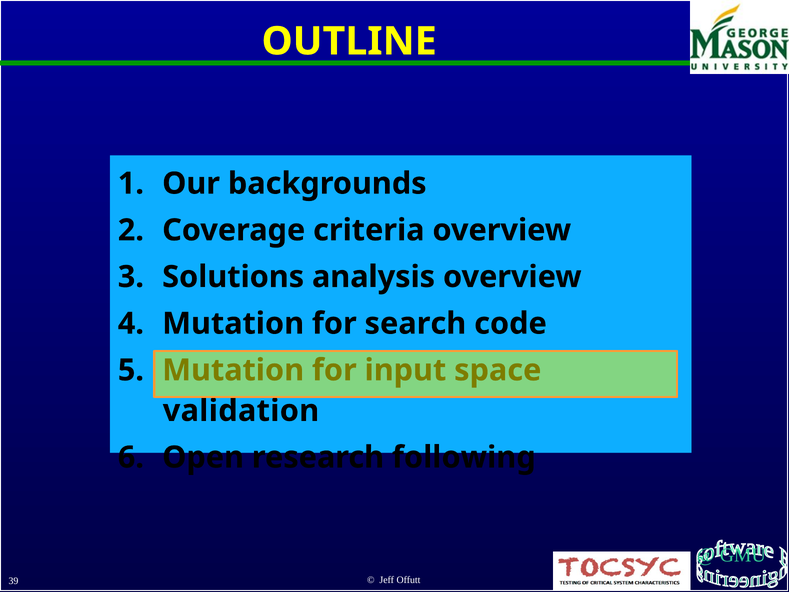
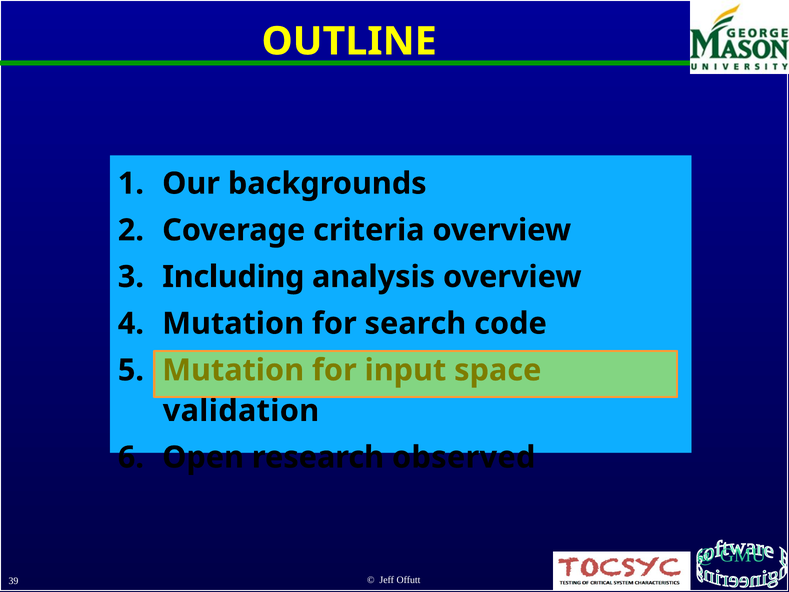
Solutions: Solutions -> Including (233, 277)
following: following -> observed (464, 457)
